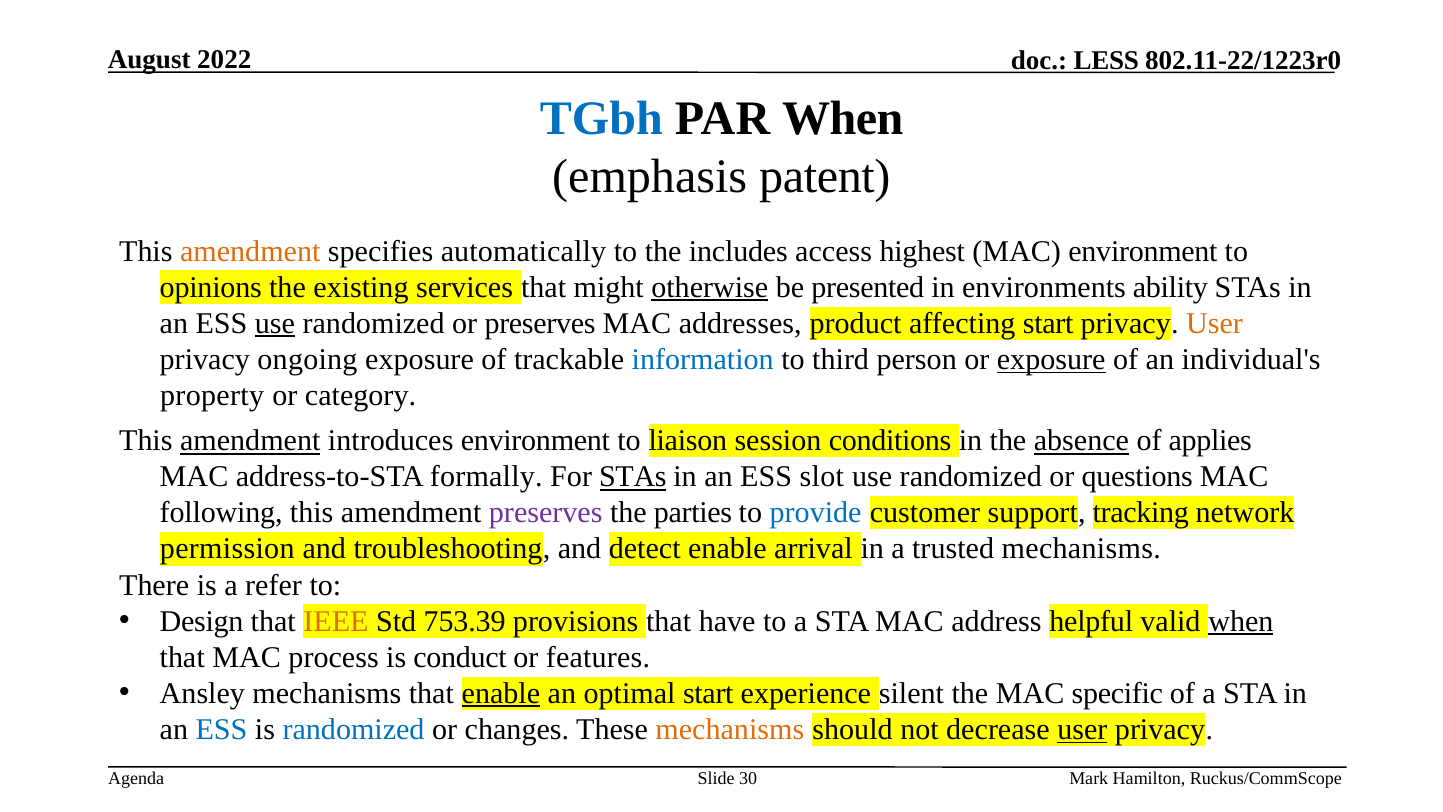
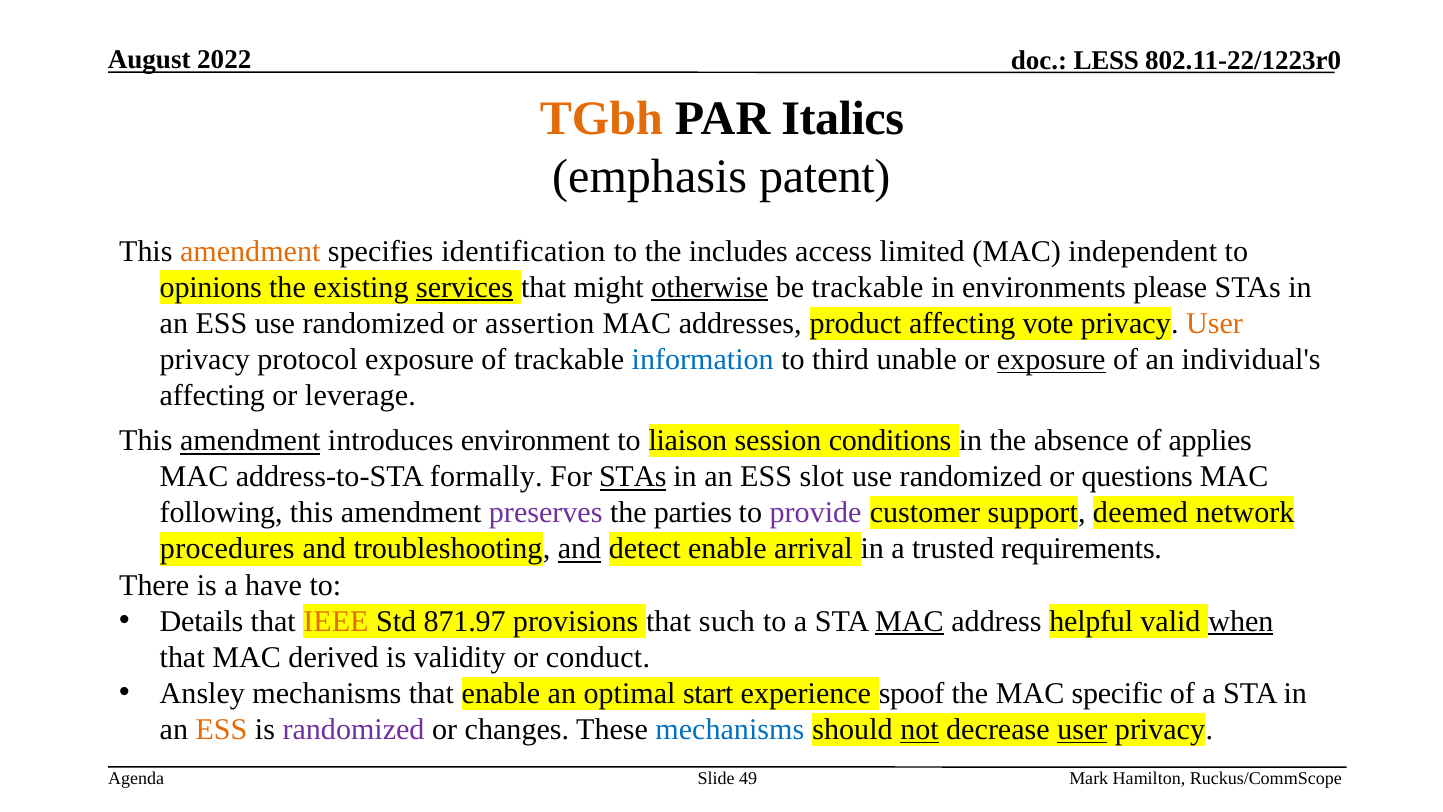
TGbh colour: blue -> orange (601, 119)
PAR When: When -> Italics (843, 119)
automatically: automatically -> identification (523, 251)
highest: highest -> limited (922, 251)
MAC environment: environment -> independent (1143, 251)
services underline: none -> present (465, 287)
be presented: presented -> trackable (868, 287)
ability: ability -> please (1170, 287)
use underline: present -> none (275, 323)
or preserves: preserves -> assertion (540, 323)
affecting start: start -> vote (1048, 323)
ongoing: ongoing -> protocol (308, 359)
person: person -> unable (917, 359)
property: property -> affecting (212, 395)
category: category -> leverage (360, 395)
absence underline: present -> none (1081, 441)
provide colour: blue -> purple (816, 513)
tracking: tracking -> deemed (1140, 513)
permission: permission -> procedures (227, 549)
and underline: none -> present (580, 549)
trusted mechanisms: mechanisms -> requirements (1082, 549)
refer: refer -> have (274, 585)
Design: Design -> Details (202, 621)
753.39: 753.39 -> 871.97 (465, 621)
have: have -> such (727, 621)
MAC underline: none -> present (909, 621)
process: process -> derived (334, 657)
conduct: conduct -> validity (460, 657)
features: features -> conduct (598, 657)
enable underline: present -> none (501, 693)
silent: silent -> spoof (912, 693)
ESS colour: blue -> orange (222, 729)
randomized colour: blue -> purple (354, 729)
mechanisms colour: orange -> blue (730, 729)
not underline: none -> present (920, 729)
30: 30 -> 49 (748, 778)
